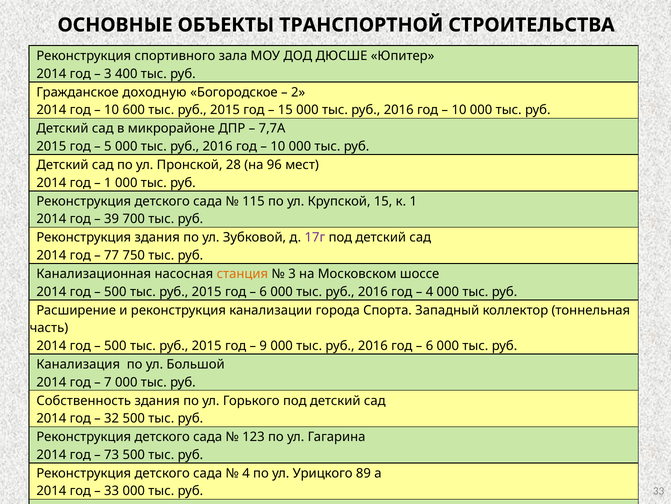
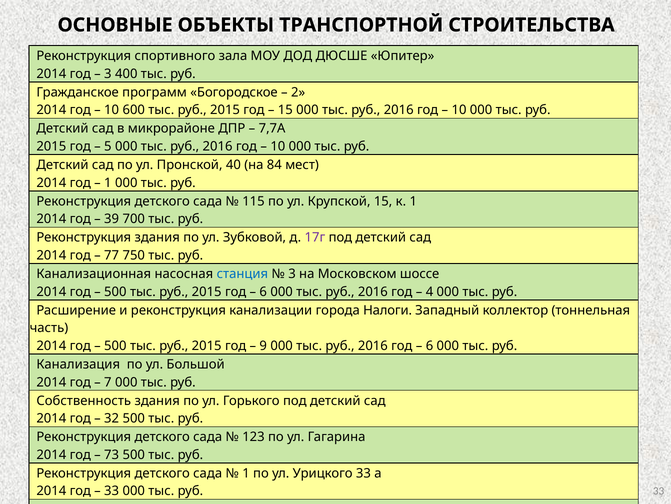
доходную: доходную -> программ (155, 92)
28: 28 -> 40 (233, 165)
96: 96 -> 84 (274, 165)
станция colour: orange -> blue (242, 274)
Спорта: Спорта -> Налоги (388, 310)
4: 4 -> 1 (246, 473)
Урицкого 89: 89 -> 33 (363, 473)
